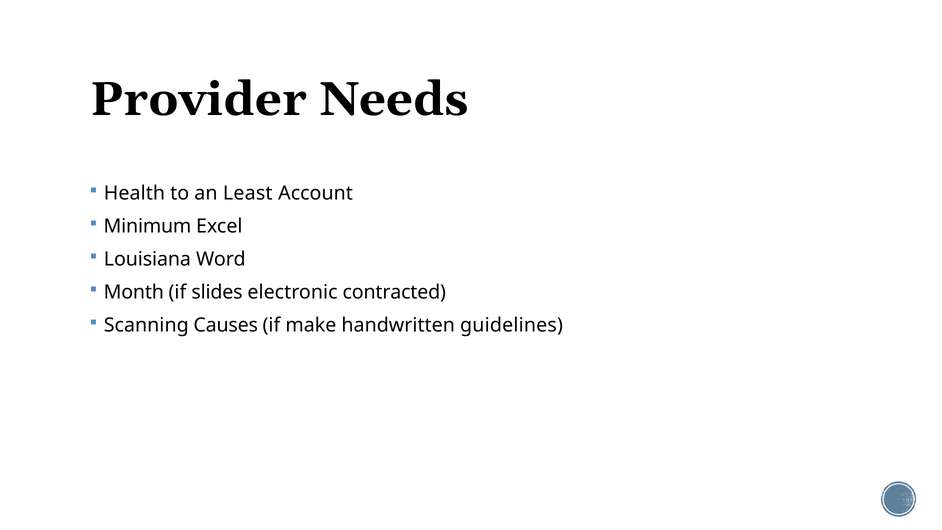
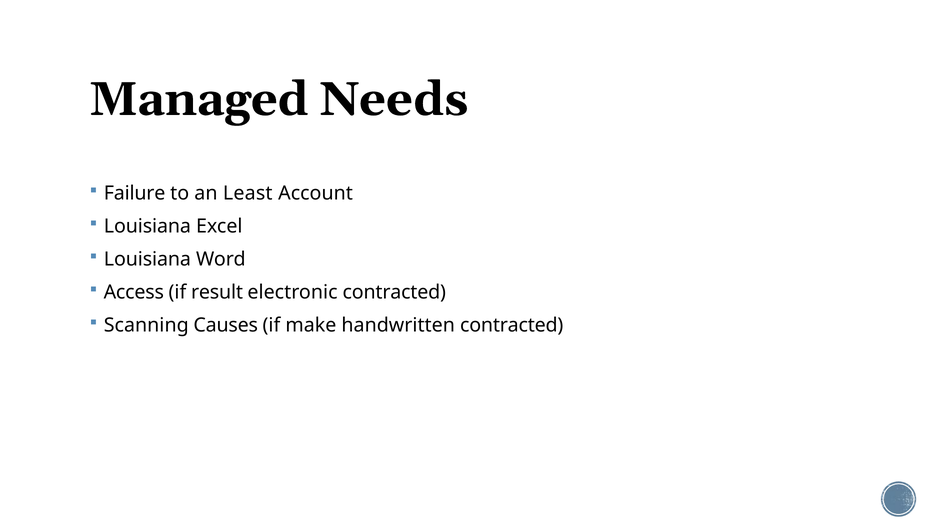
Provider: Provider -> Managed (199, 99)
Health: Health -> Failure (135, 193)
Minimum: Minimum -> Louisiana (147, 226)
Month: Month -> Access (134, 292)
slides: slides -> result (217, 292)
handwritten guidelines: guidelines -> contracted (512, 325)
